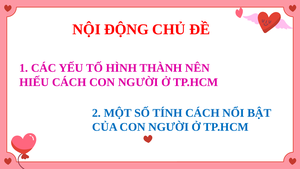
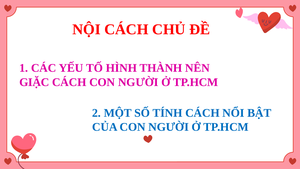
NỘI ĐỘNG: ĐỘNG -> CÁCH (126, 29)
HIẾU: HIẾU -> GIẶC (34, 82)
